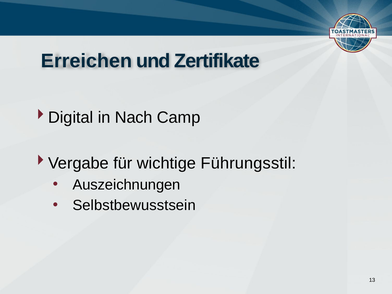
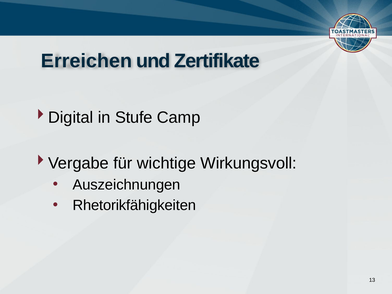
Nach: Nach -> Stufe (134, 117)
Führungsstil: Führungsstil -> Wirkungsvoll (249, 163)
Selbstbewusstsein: Selbstbewusstsein -> Rhetorikfähigkeiten (134, 205)
